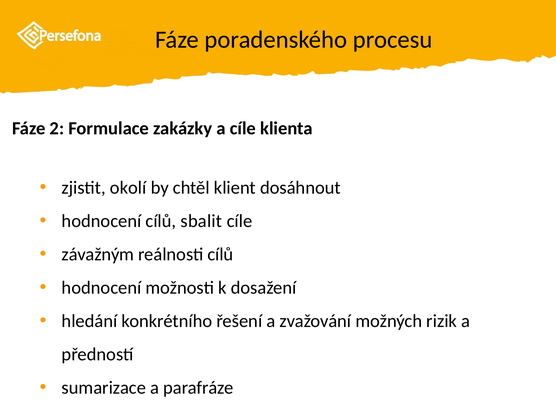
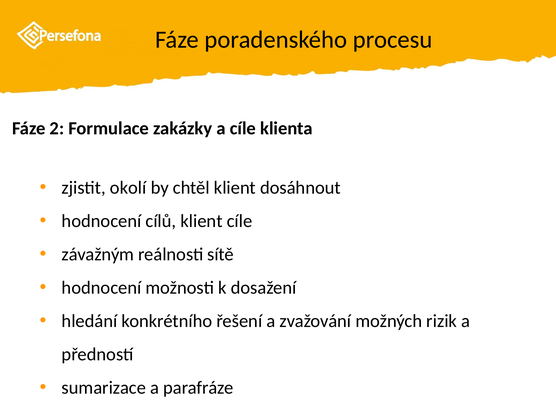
cílů sbalit: sbalit -> klient (201, 221)
reálnosti cílů: cílů -> sítě (221, 254)
